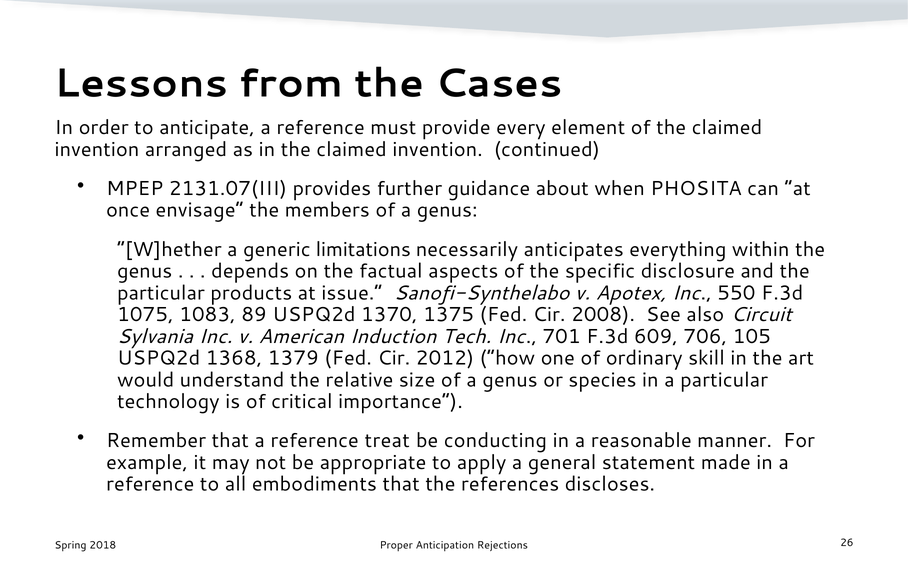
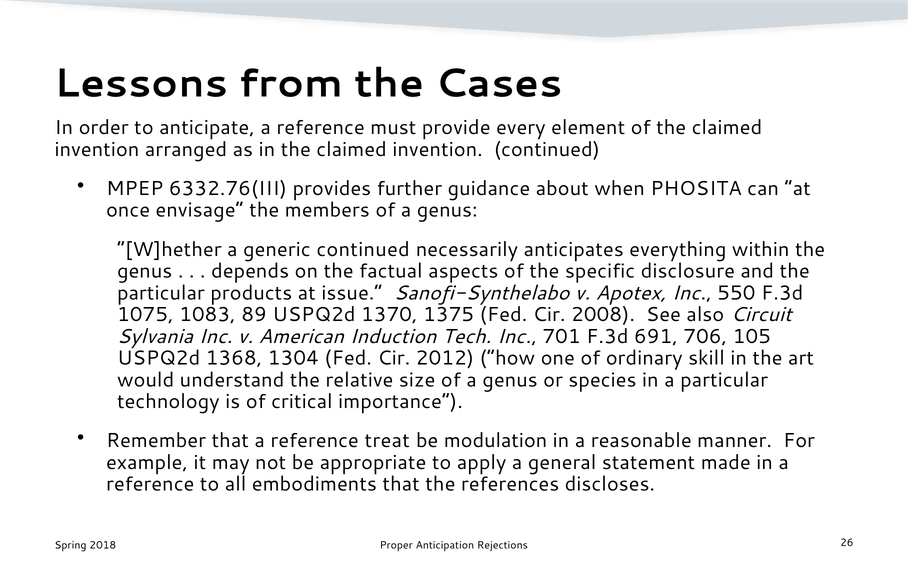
2131.07(III: 2131.07(III -> 6332.76(III (228, 189)
generic limitations: limitations -> continued (363, 250)
609: 609 -> 691 (656, 337)
1379: 1379 -> 1304 (293, 358)
conducting: conducting -> modulation (496, 441)
